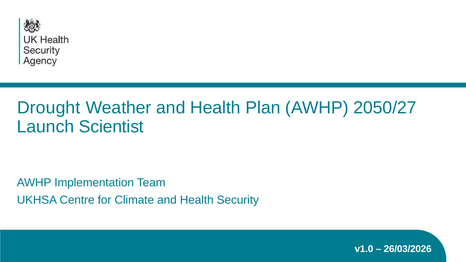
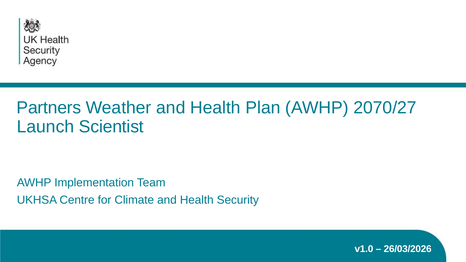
Drought: Drought -> Partners (49, 108)
2050/27: 2050/27 -> 2070/27 (385, 108)
